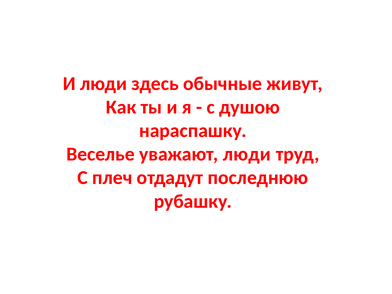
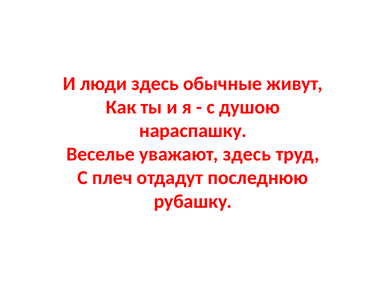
уважают люди: люди -> здесь (247, 154)
